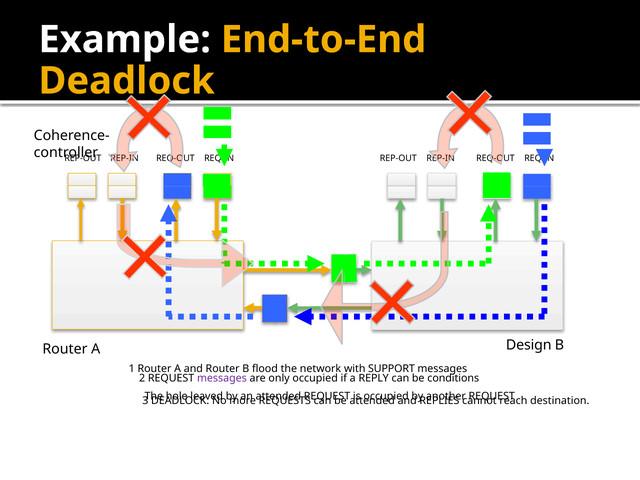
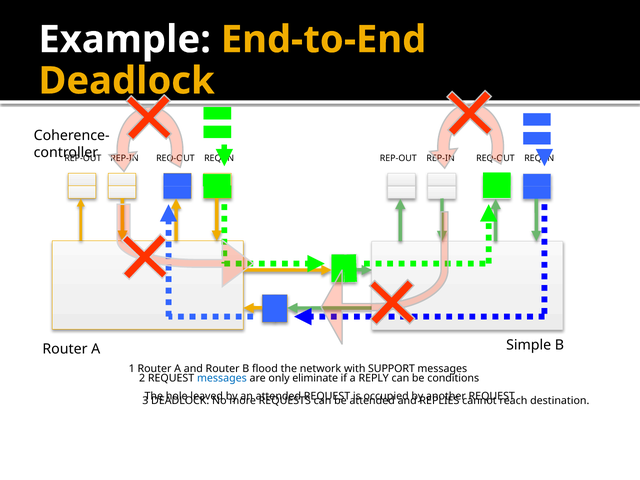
Design: Design -> Simple (529, 345)
messages colour: purple -> blue (222, 378)
only occupied: occupied -> eliminate (315, 378)
